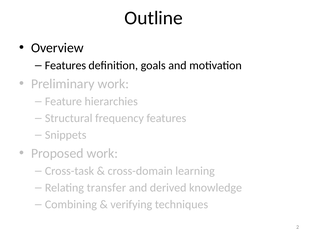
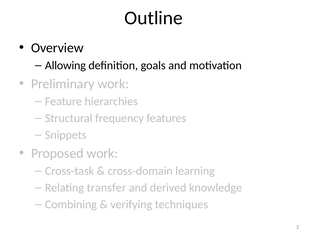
Features: Features -> Allowing (65, 66)
